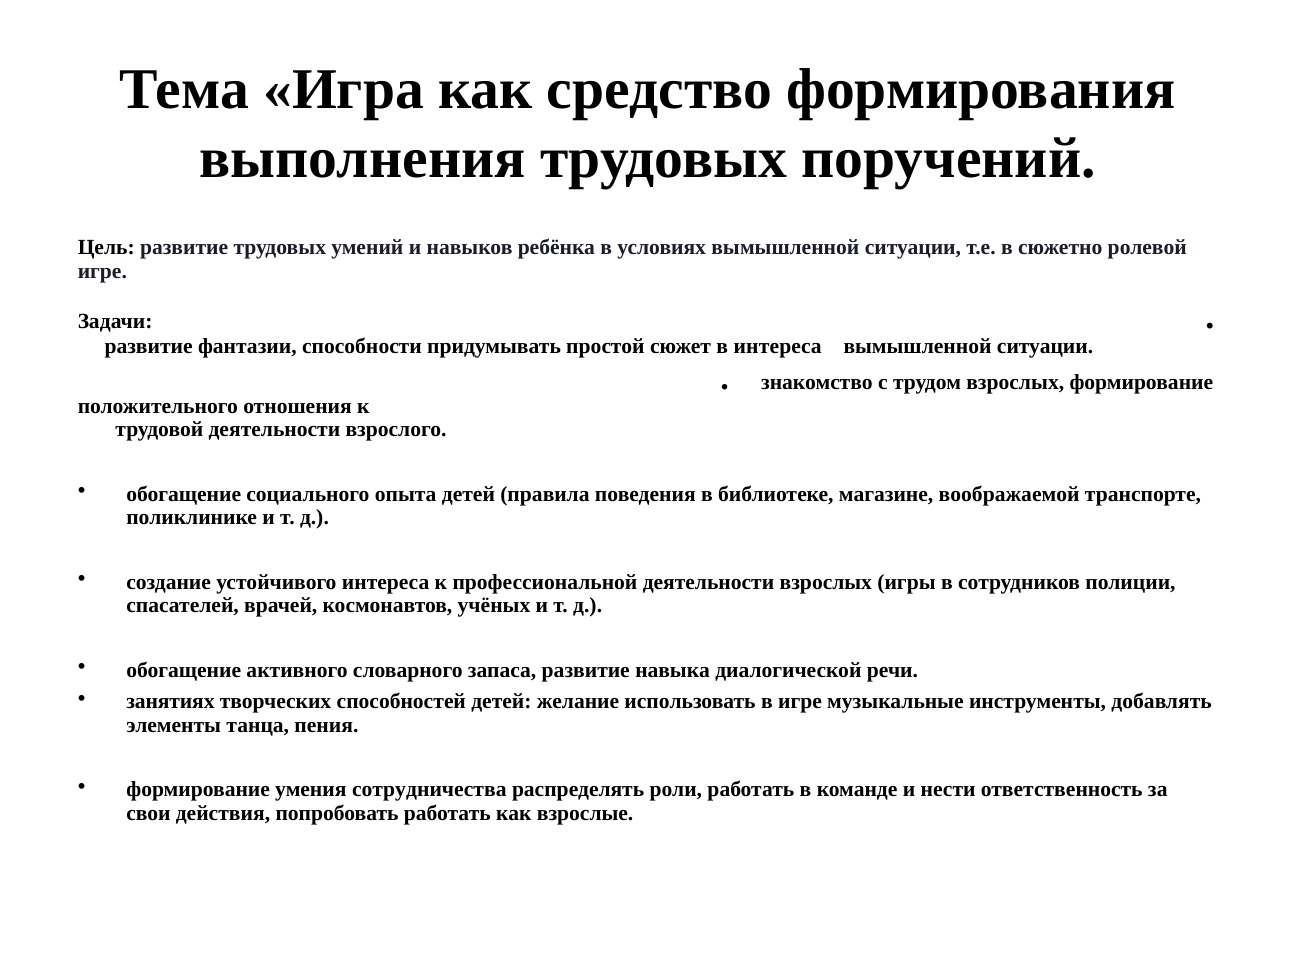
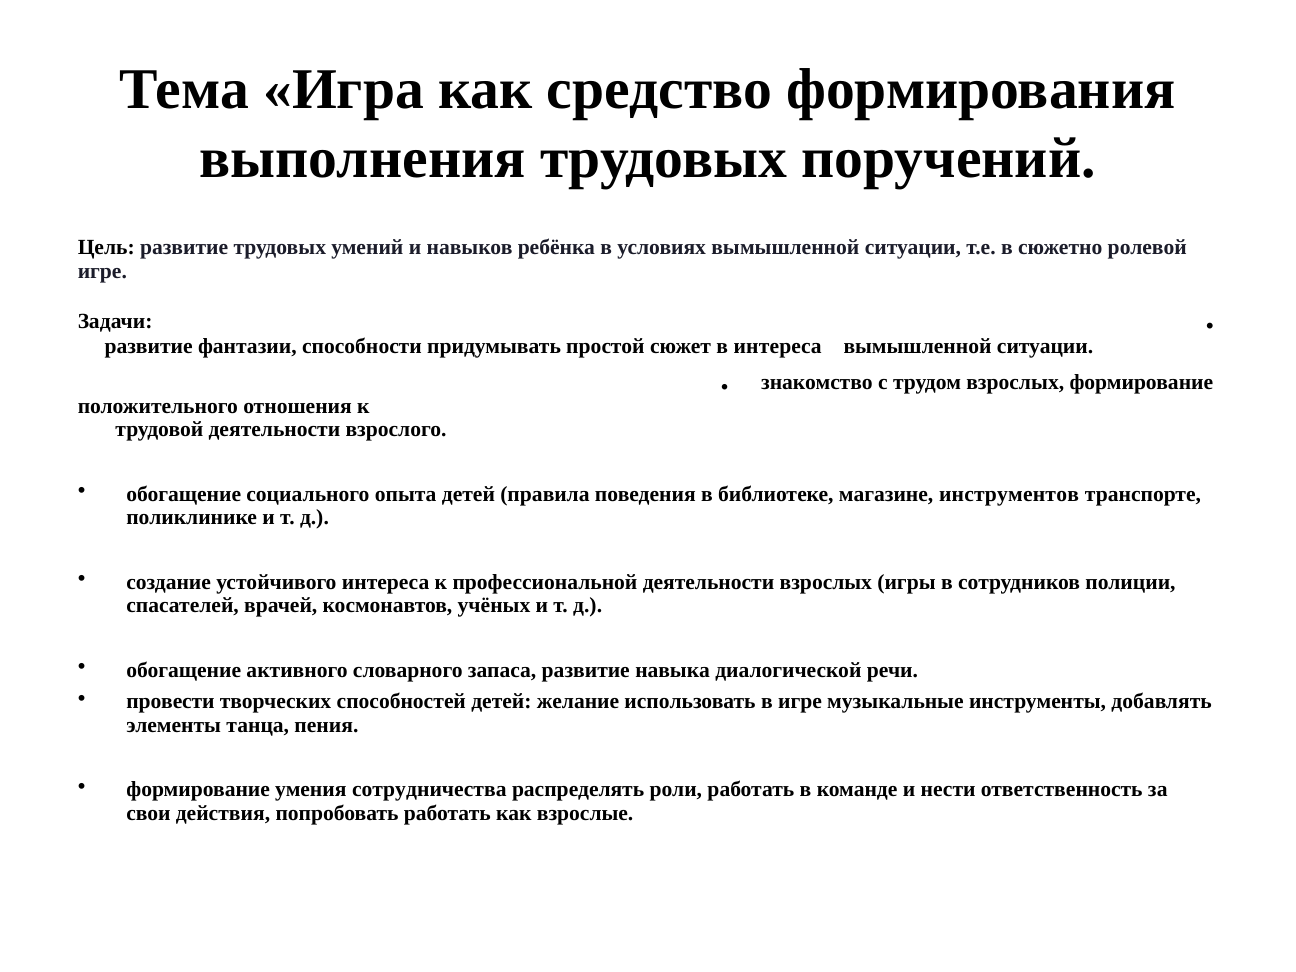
воображаемой: воображаемой -> инструментов (1009, 494)
занятиях: занятиях -> провести (170, 702)
